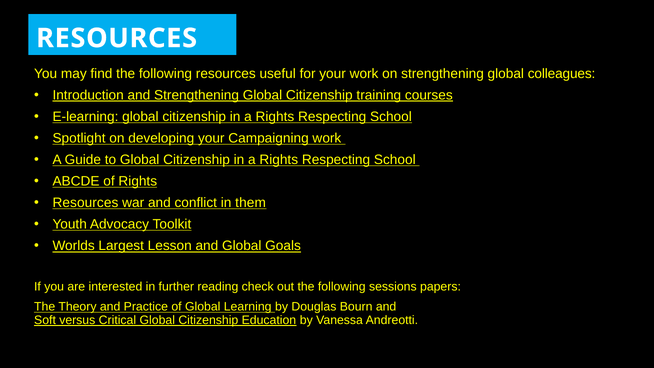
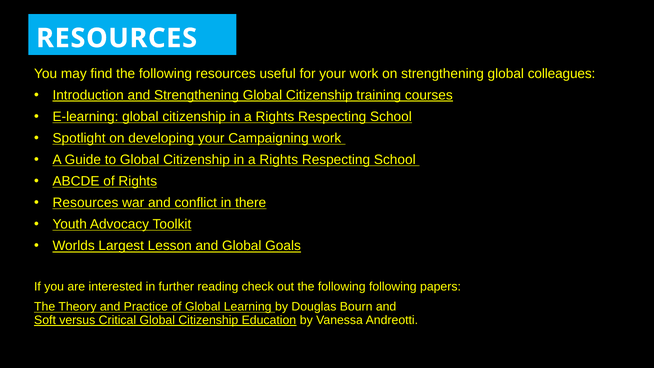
them: them -> there (251, 203)
following sessions: sessions -> following (393, 287)
